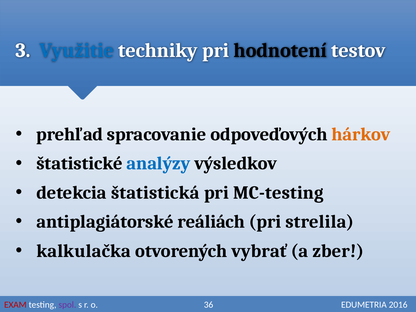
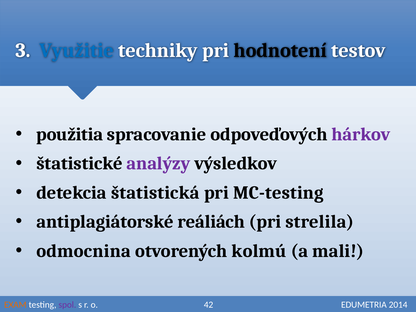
prehľad: prehľad -> použitia (70, 134)
hárkov colour: orange -> purple (361, 134)
analýzy colour: blue -> purple (158, 164)
kalkulačka: kalkulačka -> odmocnina (84, 251)
vybrať: vybrať -> kolmú (259, 251)
zber: zber -> mali (338, 251)
EXAM colour: red -> orange (15, 305)
36: 36 -> 42 (209, 305)
2016: 2016 -> 2014 (398, 305)
